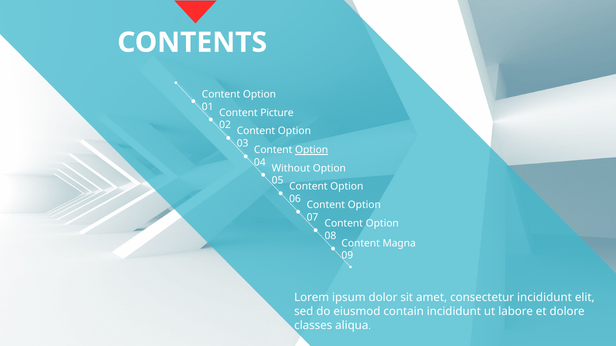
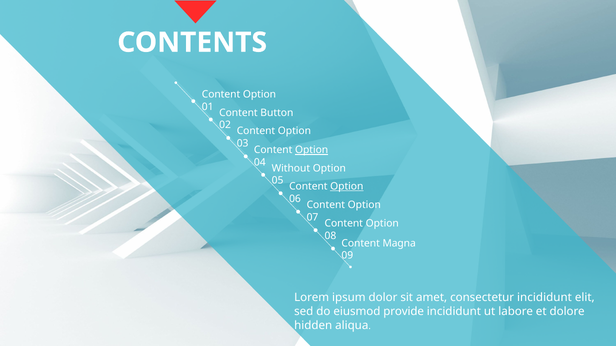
Picture: Picture -> Button (277, 113)
Option underline: none -> present (347, 187)
contain: contain -> provide (404, 312)
classes: classes -> hidden (313, 326)
